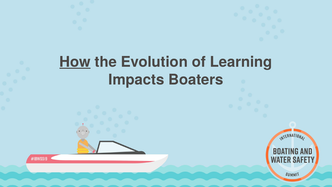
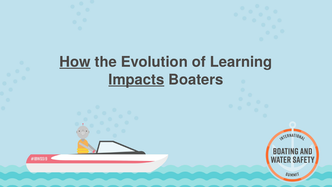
Impacts underline: none -> present (136, 80)
